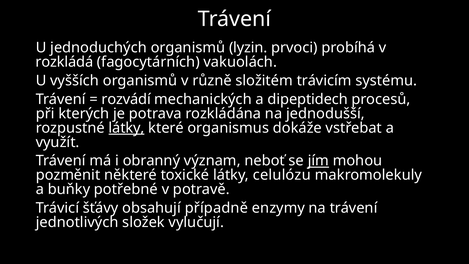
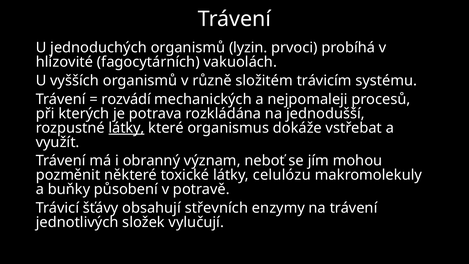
rozkládá: rozkládá -> hlízovité (64, 62)
dipeptidech: dipeptidech -> nejpomaleji (308, 99)
jím underline: present -> none (318, 161)
potřebné: potřebné -> působení (126, 189)
případně: případně -> střevních (216, 208)
